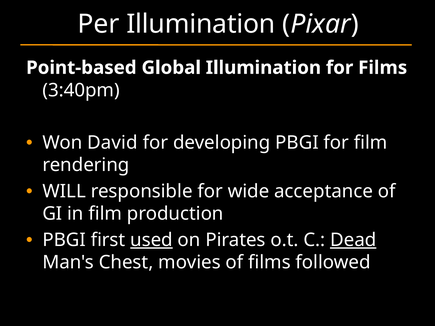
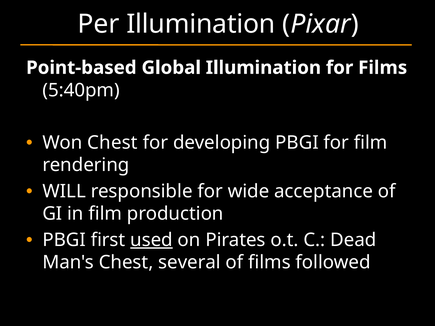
3:40pm: 3:40pm -> 5:40pm (81, 90)
Won David: David -> Chest (112, 143)
Dead underline: present -> none (353, 240)
movies: movies -> several (189, 263)
